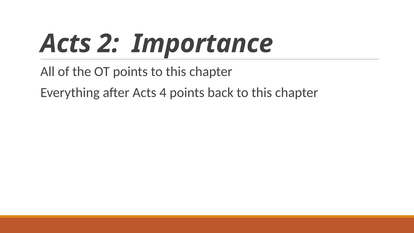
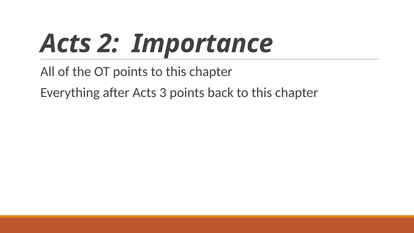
4: 4 -> 3 (163, 93)
